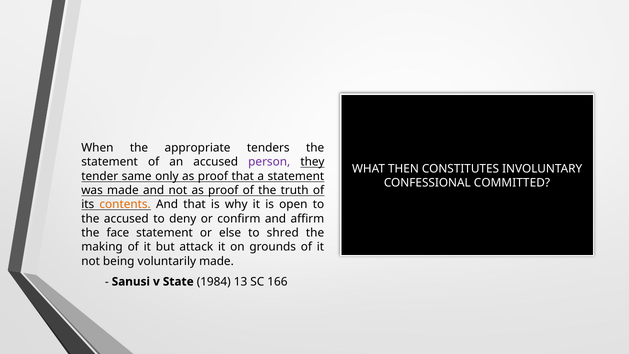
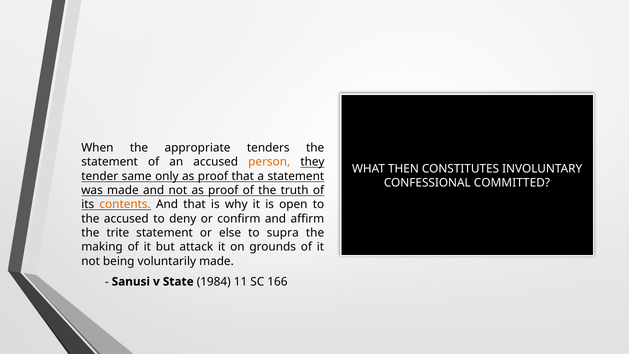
person colour: purple -> orange (269, 162)
face: face -> trite (118, 233)
shred: shred -> supra (283, 233)
13: 13 -> 11 (241, 281)
